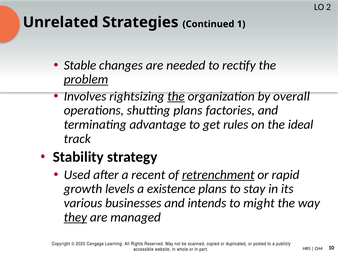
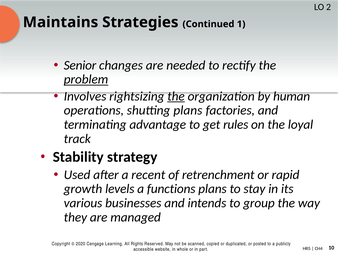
Unrelated: Unrelated -> Maintains (61, 22)
Stable: Stable -> Senior (80, 65)
overall: overall -> human (292, 96)
ideal: ideal -> loyal (301, 125)
retrenchment underline: present -> none (218, 175)
existence: existence -> functions (171, 189)
might: might -> group (259, 203)
they underline: present -> none (75, 218)
